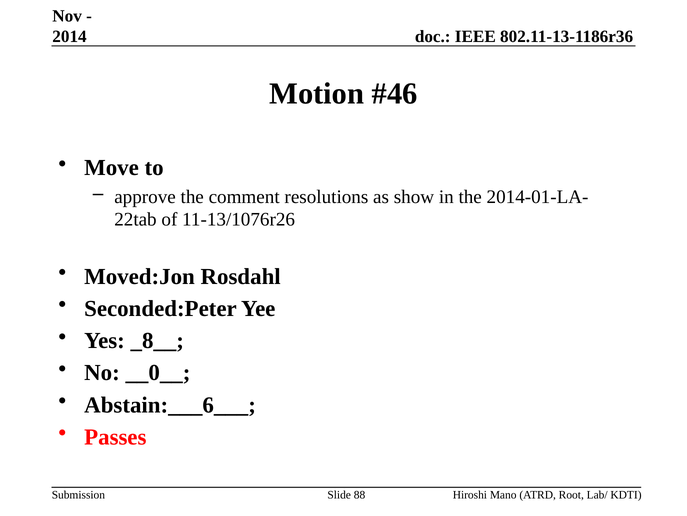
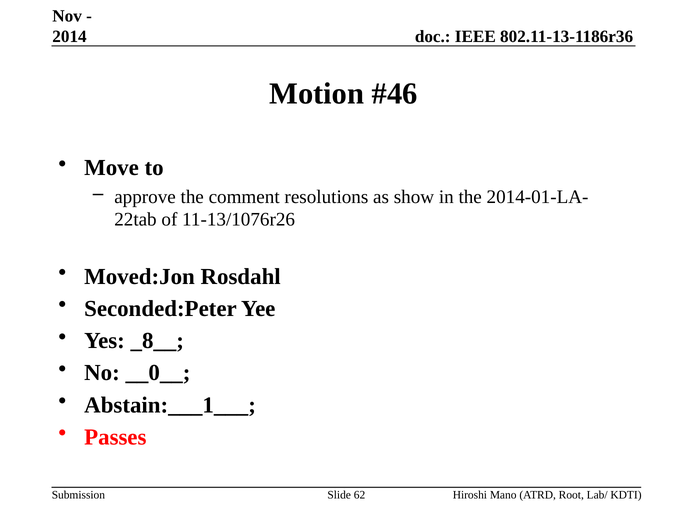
Abstain:___6___: Abstain:___6___ -> Abstain:___1___ (170, 404)
88: 88 -> 62 (360, 494)
